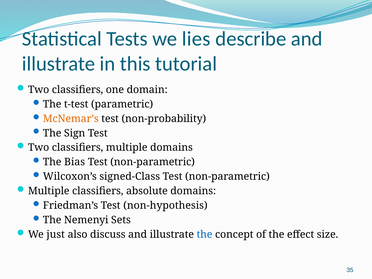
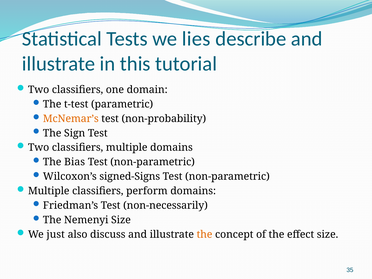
signed-Class: signed-Class -> signed-Signs (130, 177)
absolute: absolute -> perform (147, 191)
non-hypothesis: non-hypothesis -> non-necessarily (165, 205)
Nemenyi Sets: Sets -> Size (121, 220)
the colour: blue -> orange (205, 234)
